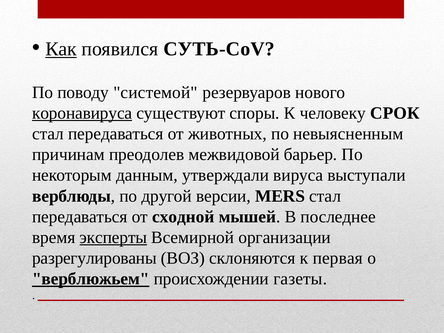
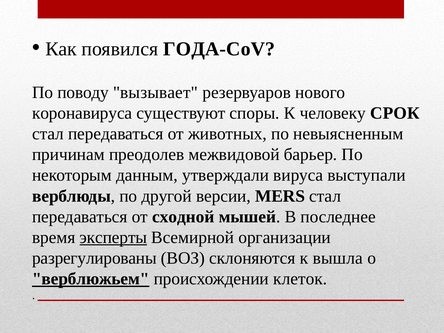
Как underline: present -> none (61, 49)
СУТЬ-CoV: СУТЬ-CoV -> ГОДА-CoV (219, 49)
системой: системой -> вызывает (156, 92)
коронавируса underline: present -> none (82, 113)
первая: первая -> вышла (338, 258)
газеты: газеты -> клеток (300, 279)
